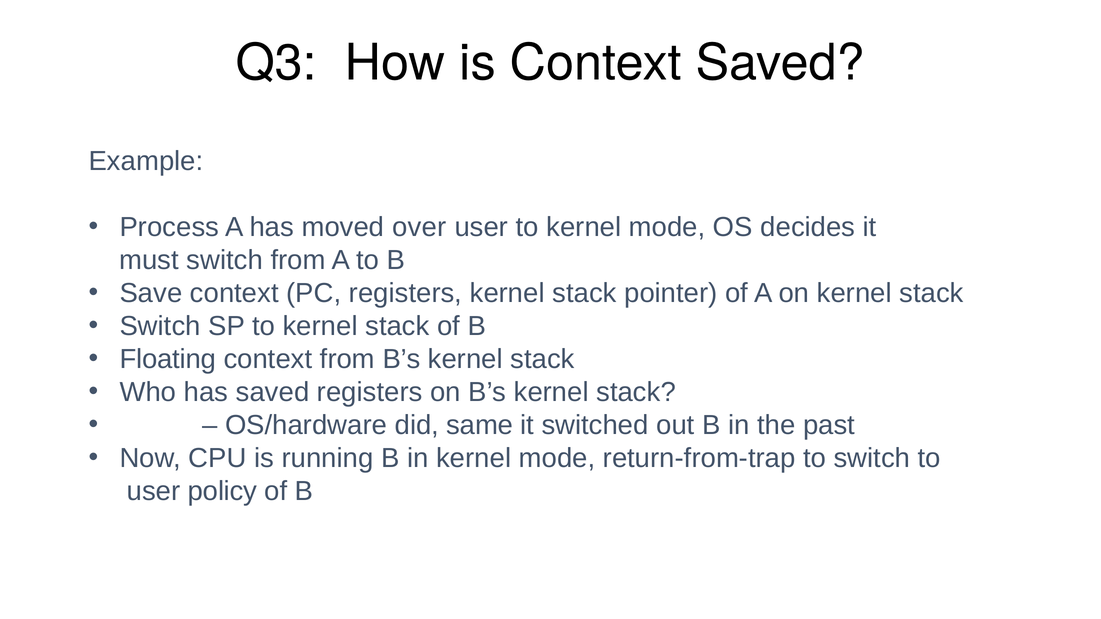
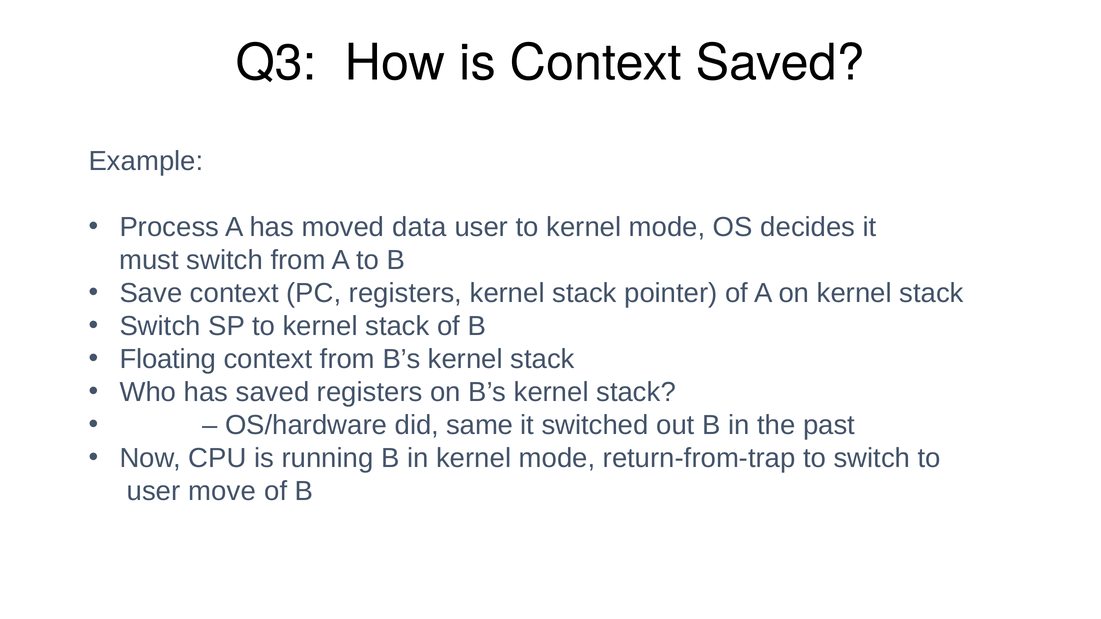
over: over -> data (419, 227)
policy: policy -> move (222, 492)
